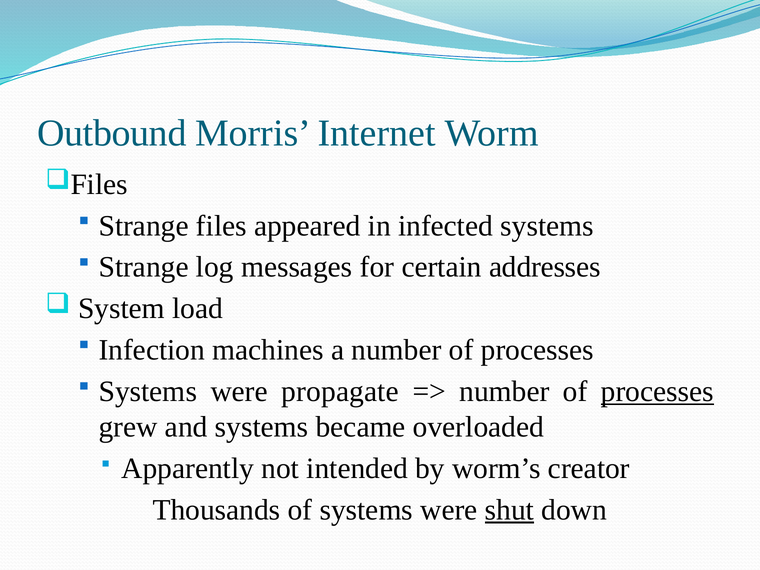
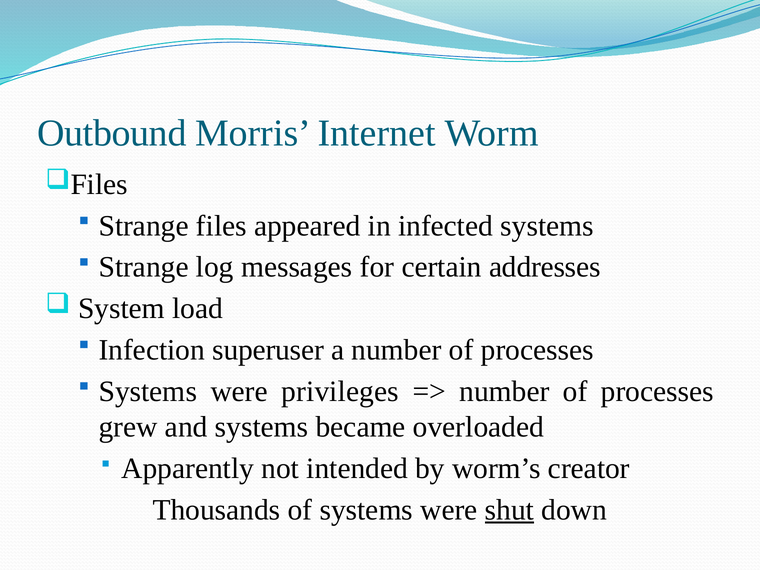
machines: machines -> superuser (268, 350)
propagate: propagate -> privileges (340, 391)
processes underline: present -> none (657, 391)
